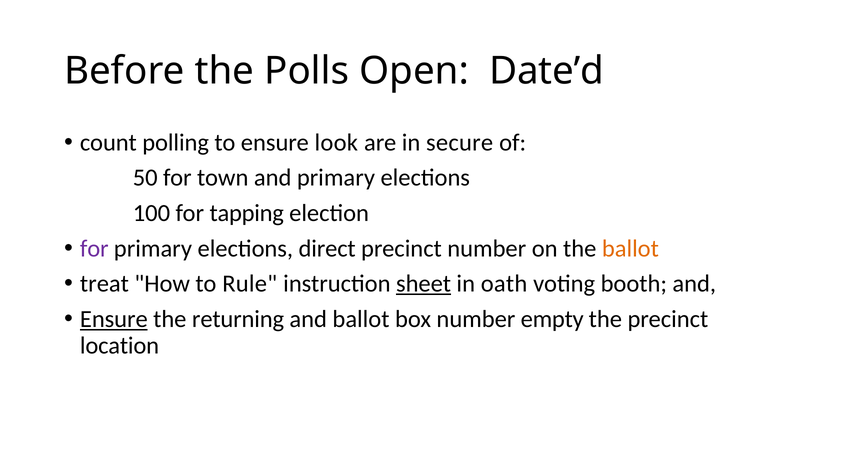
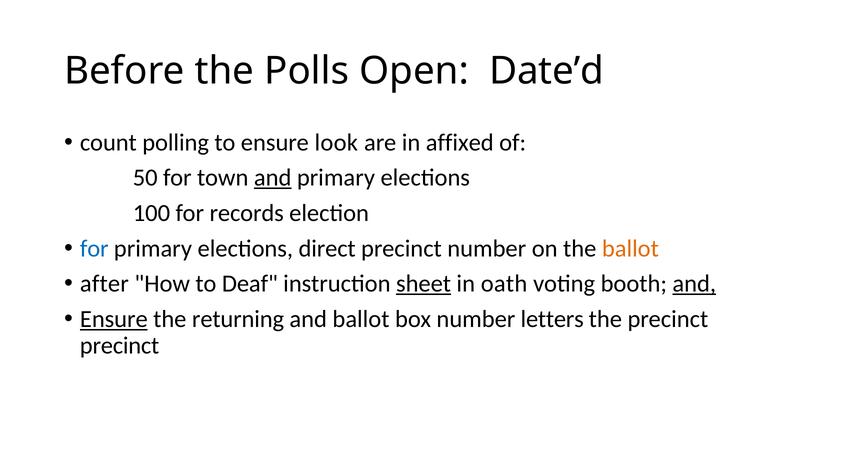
secure: secure -> affixed (460, 142)
and underline: none -> present (273, 178)
tapping: tapping -> records (247, 213)
for colour: purple -> blue (94, 248)
treat: treat -> after (104, 284)
Rule: Rule -> Deaf (250, 284)
and underline: none -> present (694, 284)
empty: empty -> letters (552, 319)
location: location -> precinct (120, 345)
